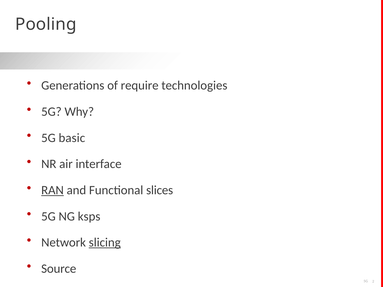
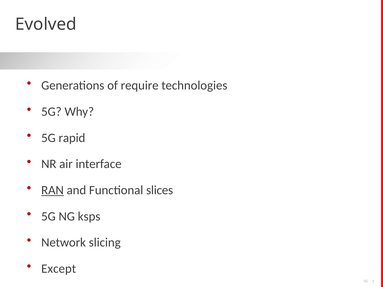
Pooling: Pooling -> Evolved (46, 24)
basic: basic -> rapid (72, 138)
slicing underline: present -> none (105, 243)
Source: Source -> Except (59, 269)
